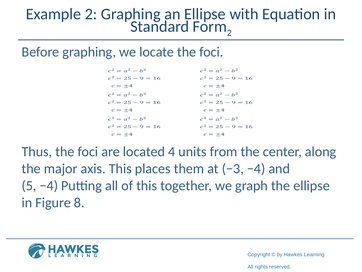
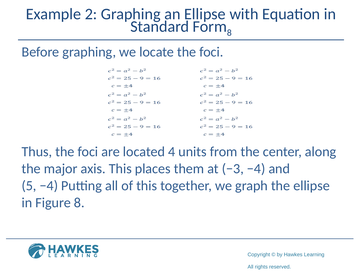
2: 2 -> 8 (229, 33)
